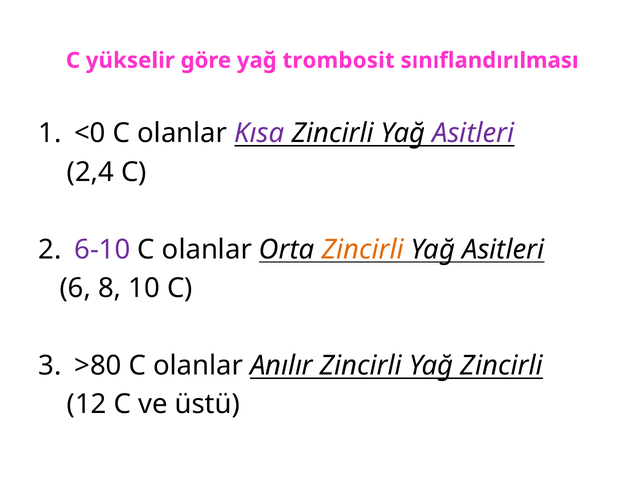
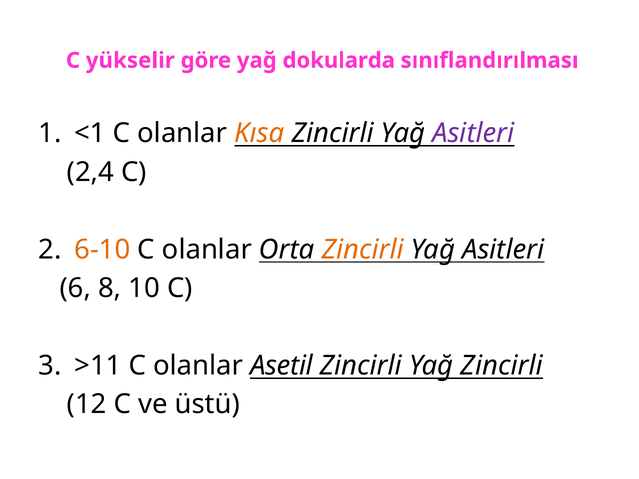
trombosit: trombosit -> dokularda (339, 61)
<0: <0 -> <1 (90, 133)
Kısa colour: purple -> orange (259, 133)
6-10 colour: purple -> orange (102, 250)
>80: >80 -> >11 (98, 366)
Anılır: Anılır -> Asetil (282, 366)
